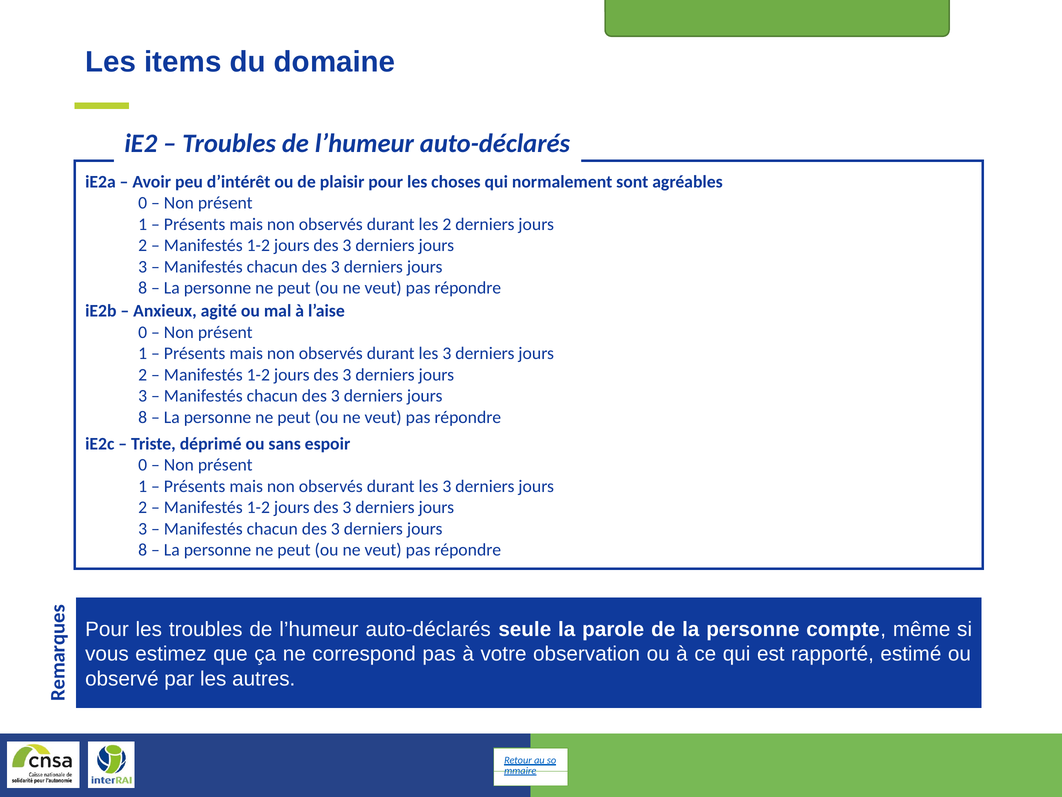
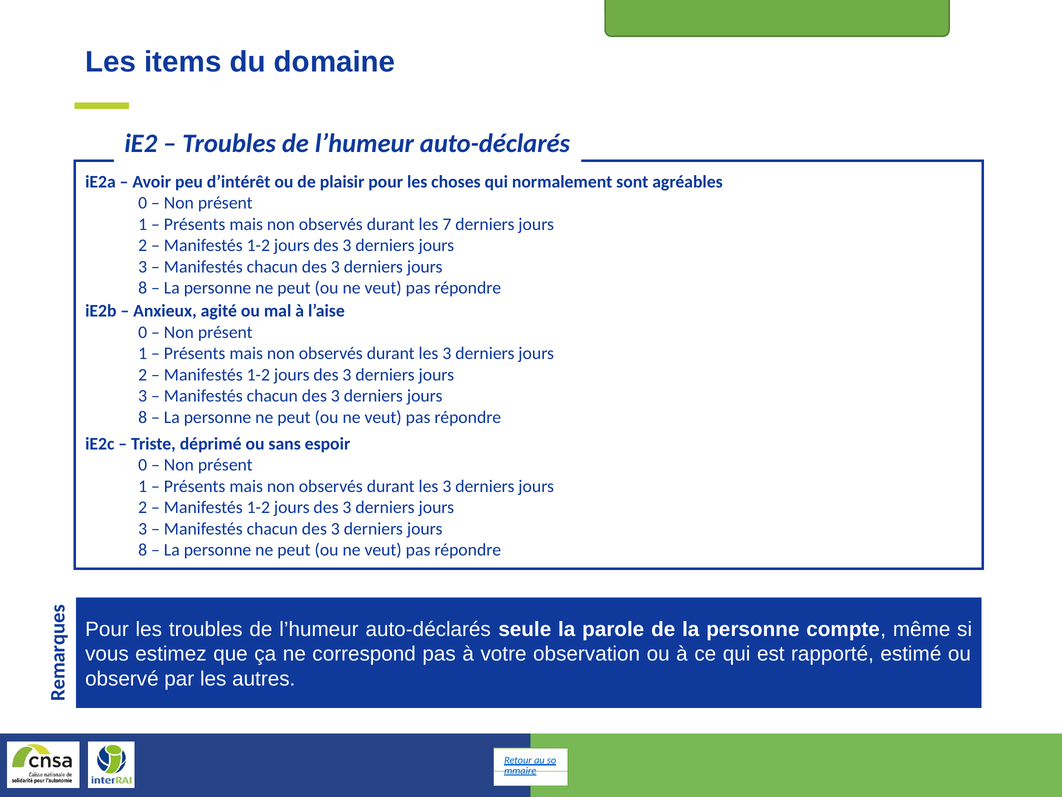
les 2: 2 -> 7 (447, 224)
